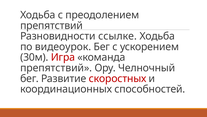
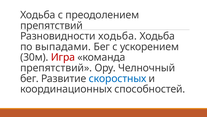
Разновидности ссылке: ссылке -> ходьба (118, 36)
видеоурок: видеоурок -> выпадами (63, 47)
скоростных colour: red -> blue (118, 78)
